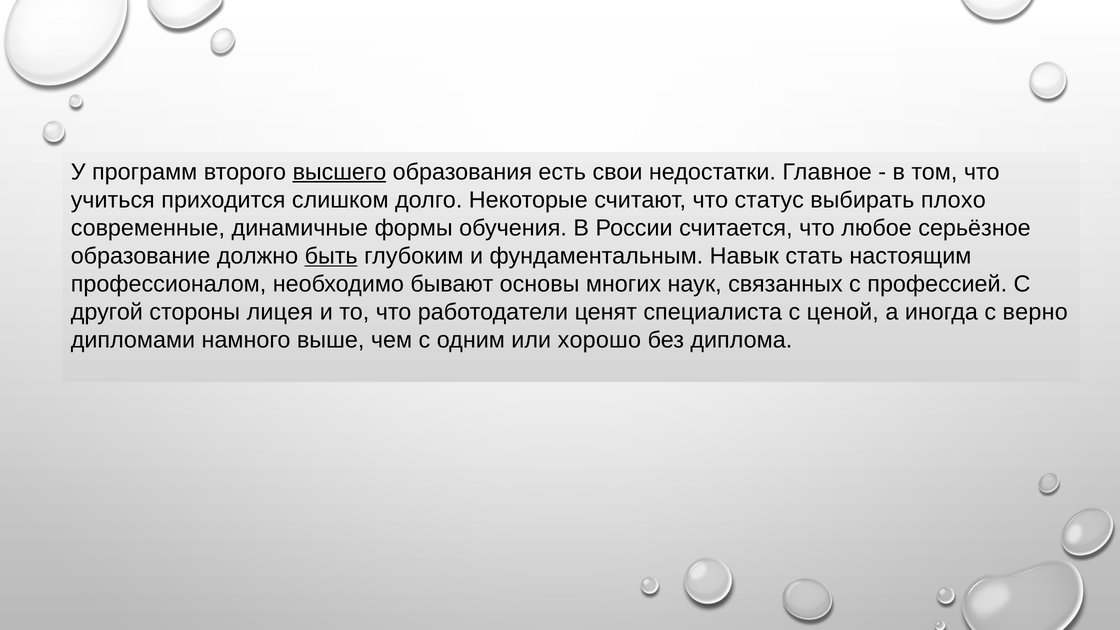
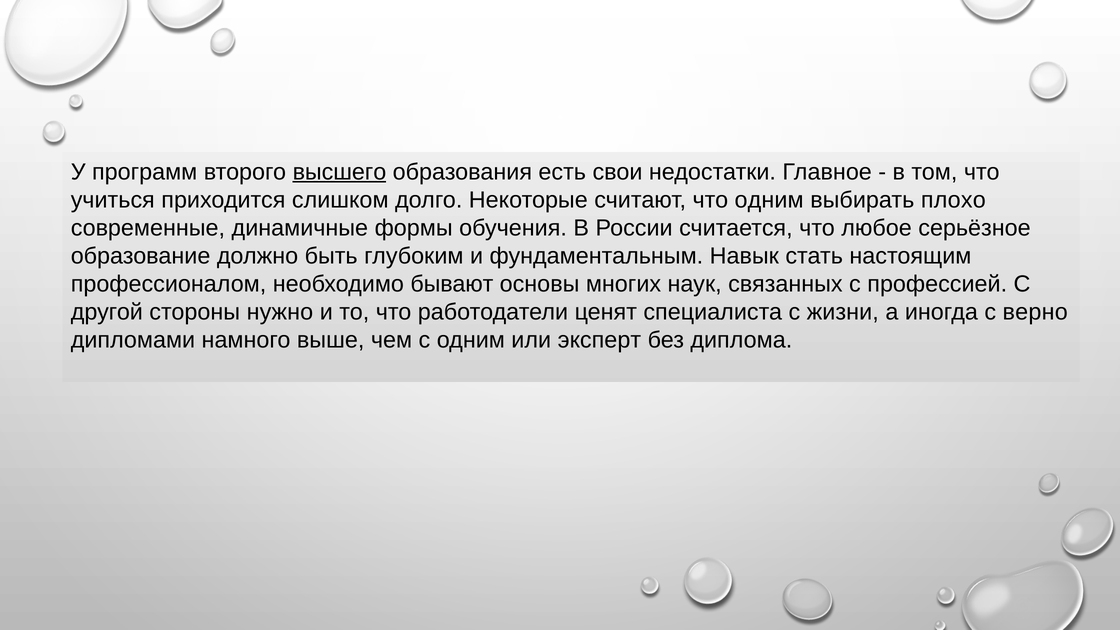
что статус: статус -> одним (769, 200)
быть underline: present -> none (331, 256)
лицея: лицея -> нужно (280, 312)
ценой: ценой -> жизни (843, 312)
хорошо: хорошо -> эксперт (599, 340)
